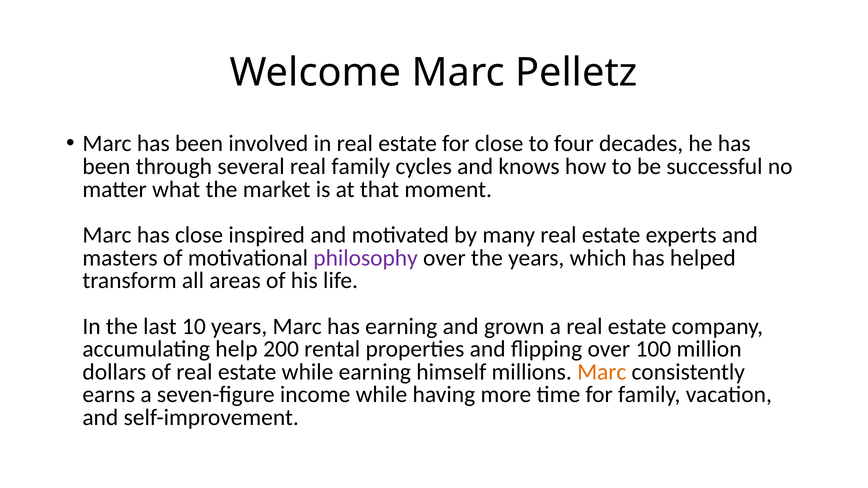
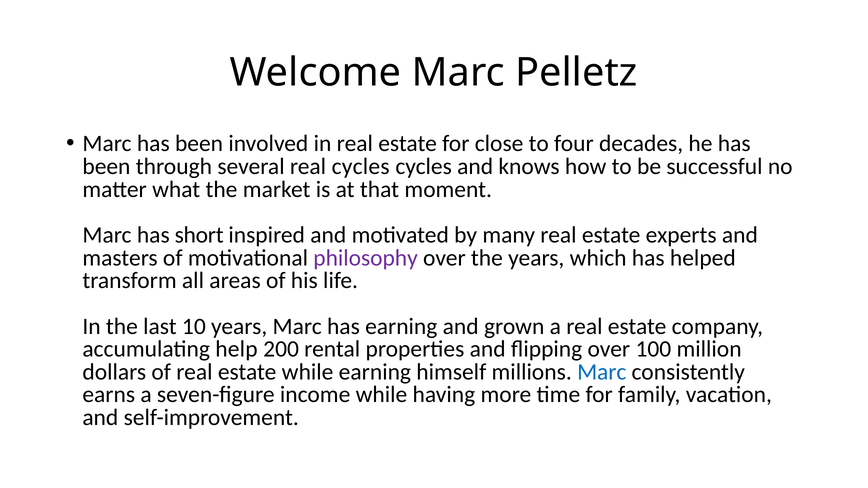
real family: family -> cycles (361, 167)
has close: close -> short (199, 235)
Marc colour: orange -> blue (602, 372)
